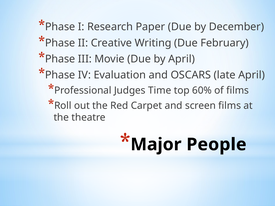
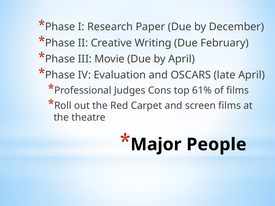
Time: Time -> Cons (160, 91)
60%: 60% -> 61% (202, 91)
